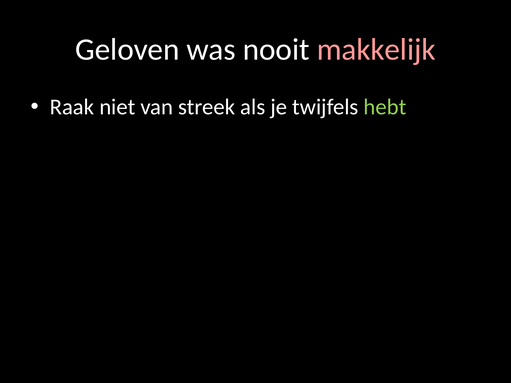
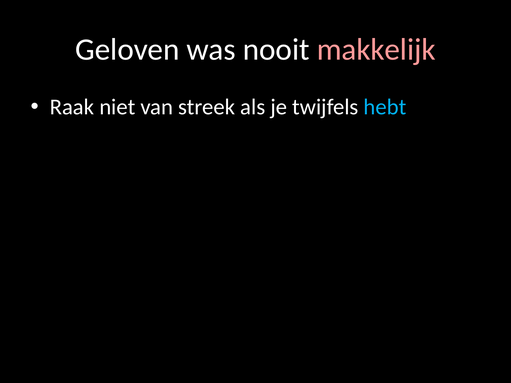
hebt colour: light green -> light blue (385, 107)
